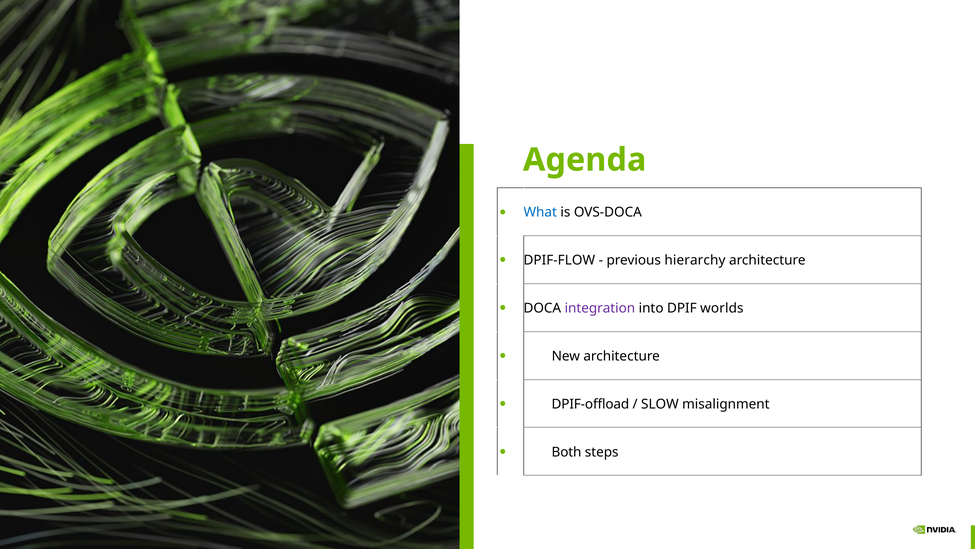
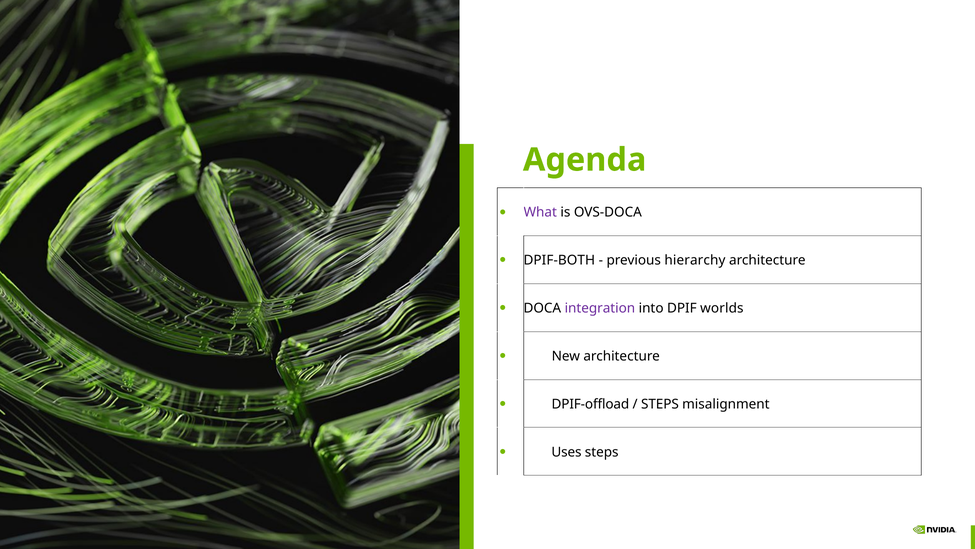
What colour: blue -> purple (540, 212)
DPIF-FLOW: DPIF-FLOW -> DPIF-BOTH (559, 260)
SLOW: SLOW -> STEPS (660, 404)
Both: Both -> Uses (567, 452)
